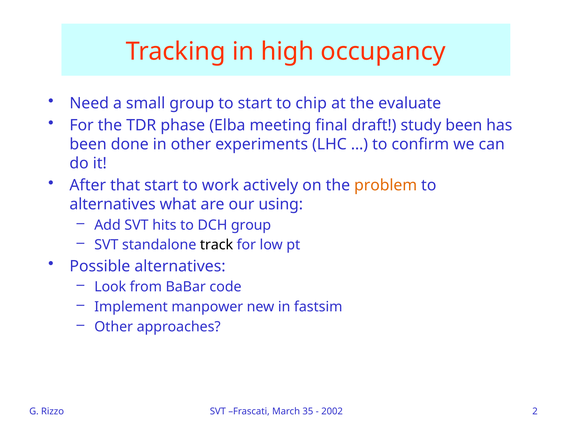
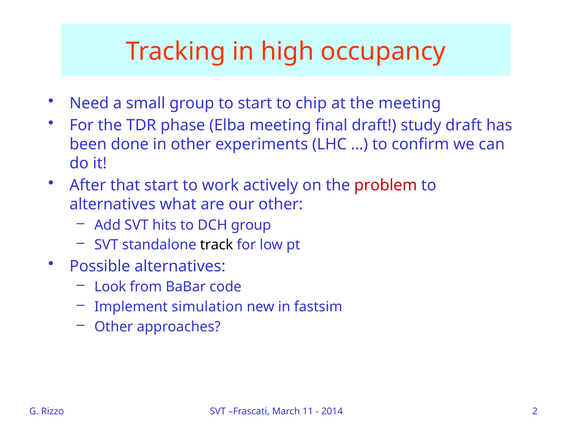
the evaluate: evaluate -> meeting (410, 103)
study been: been -> draft (464, 125)
problem colour: orange -> red (386, 185)
our using: using -> other (281, 204)
manpower: manpower -> simulation (207, 306)
35: 35 -> 11 (308, 411)
2002: 2002 -> 2014 (332, 411)
